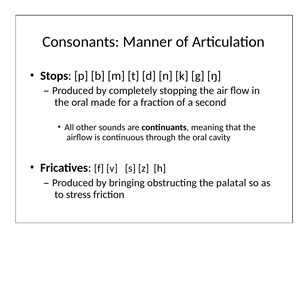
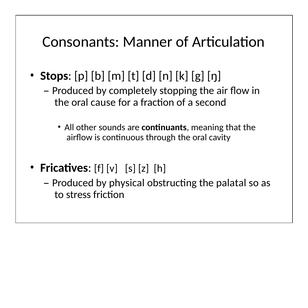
made: made -> cause (103, 102)
bringing: bringing -> physical (127, 183)
